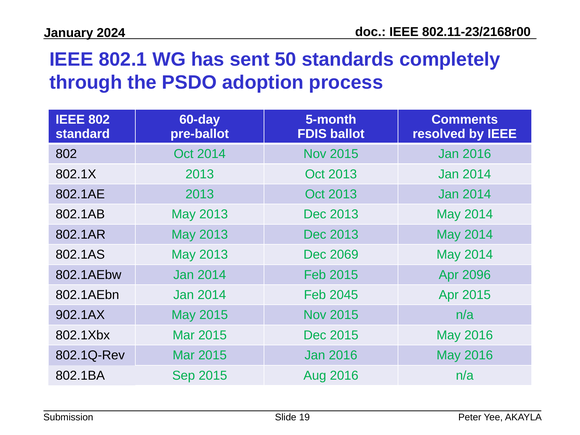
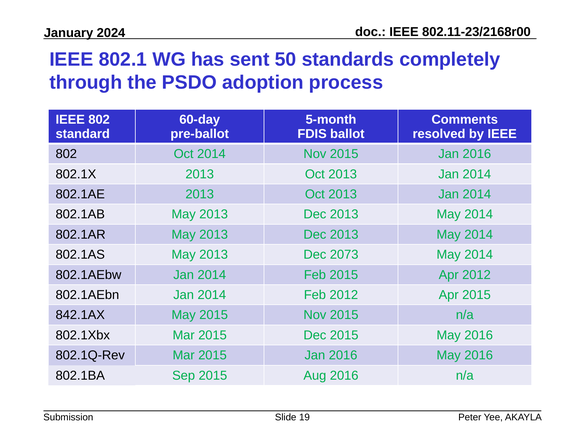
2069: 2069 -> 2073 (344, 255)
Apr 2096: 2096 -> 2012 (476, 275)
Feb 2045: 2045 -> 2012 (344, 295)
902.1AX: 902.1AX -> 842.1AX (80, 315)
